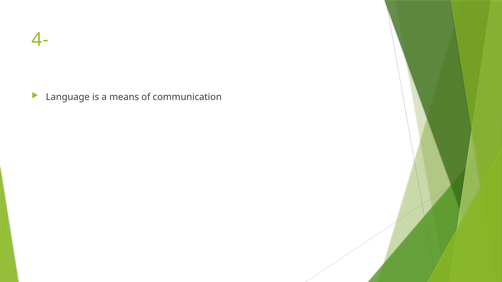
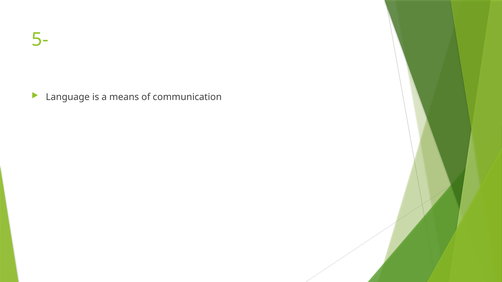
4-: 4- -> 5- (40, 40)
